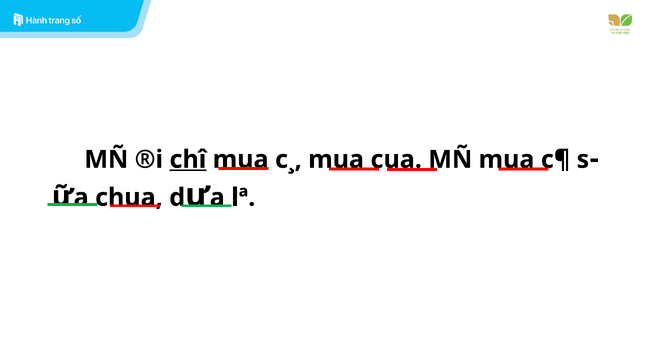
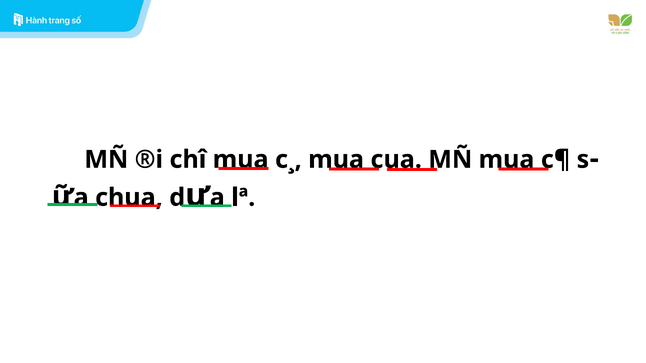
chî underline: present -> none (188, 160)
